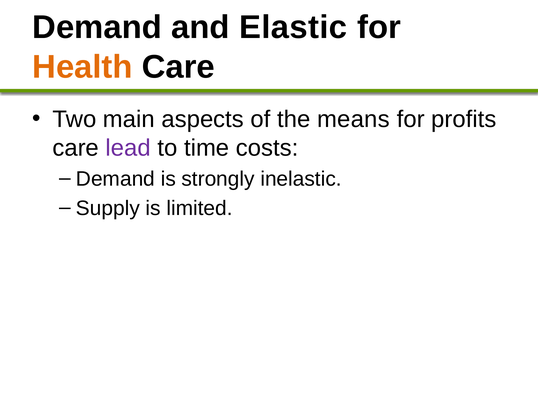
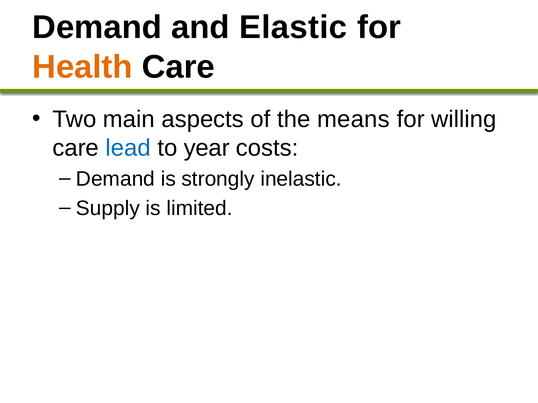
profits: profits -> willing (464, 119)
lead colour: purple -> blue (128, 148)
time: time -> year (207, 148)
